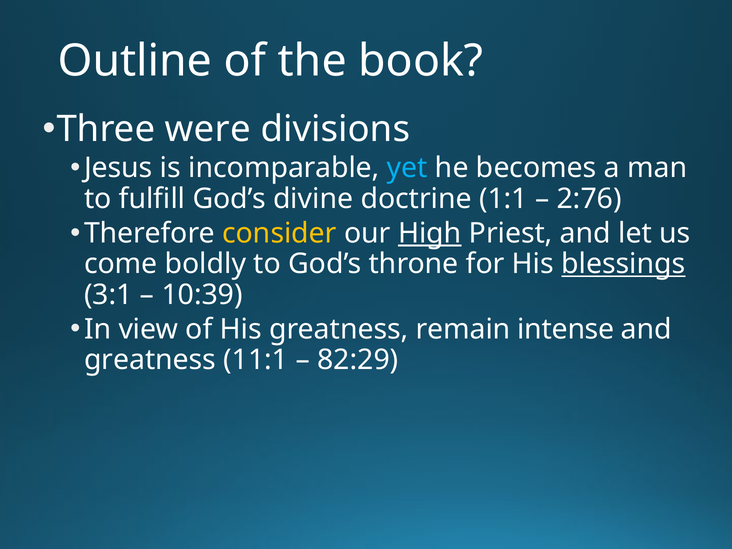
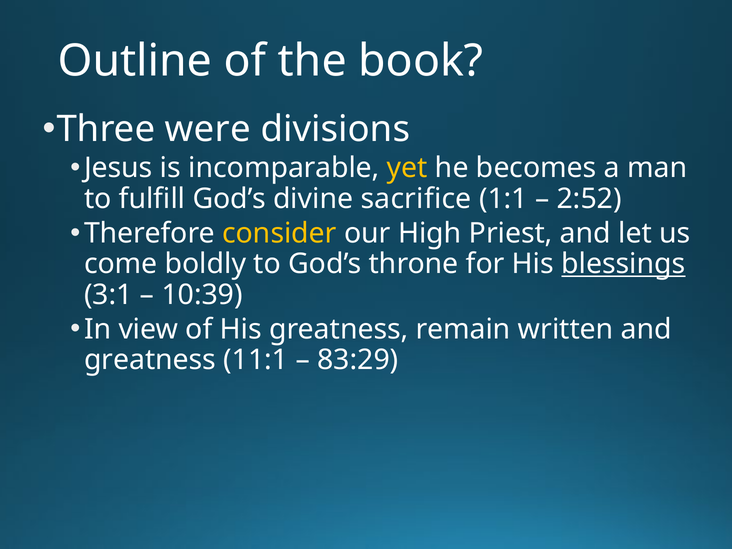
yet colour: light blue -> yellow (407, 168)
doctrine: doctrine -> sacrifice (416, 199)
2:76: 2:76 -> 2:52 (589, 199)
High underline: present -> none (430, 233)
intense: intense -> written (566, 329)
82:29: 82:29 -> 83:29 (358, 360)
